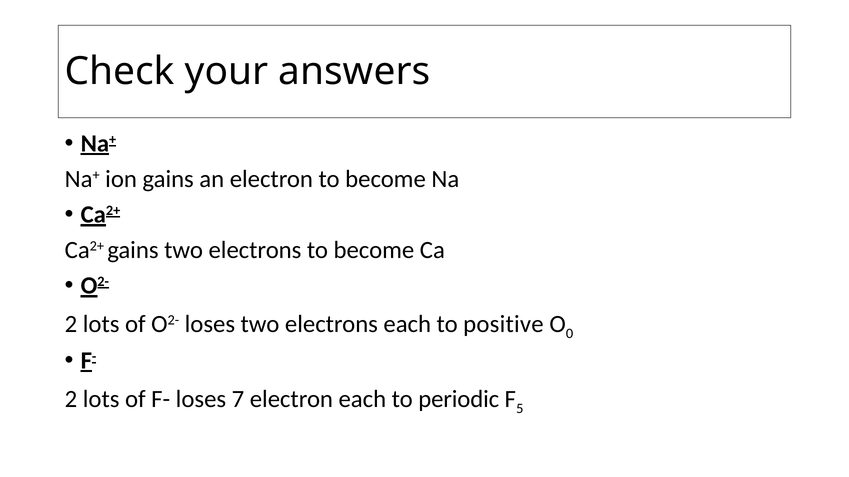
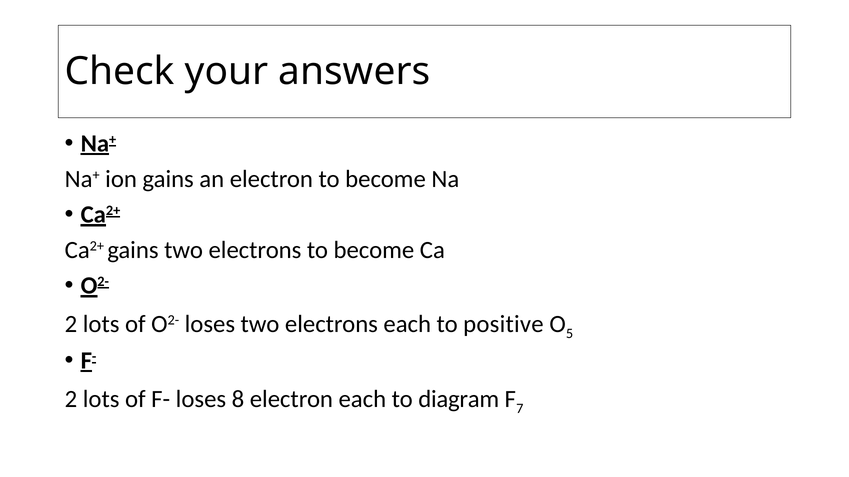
0: 0 -> 5 (570, 334)
7: 7 -> 8 (238, 399)
periodic: periodic -> diagram (459, 399)
5: 5 -> 7 (520, 409)
